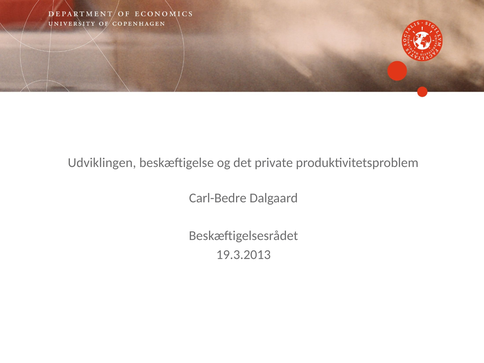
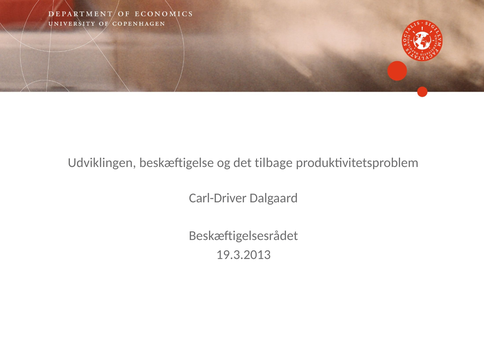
private: private -> tilbage (274, 163)
Carl-Bedre: Carl-Bedre -> Carl-Driver (218, 198)
